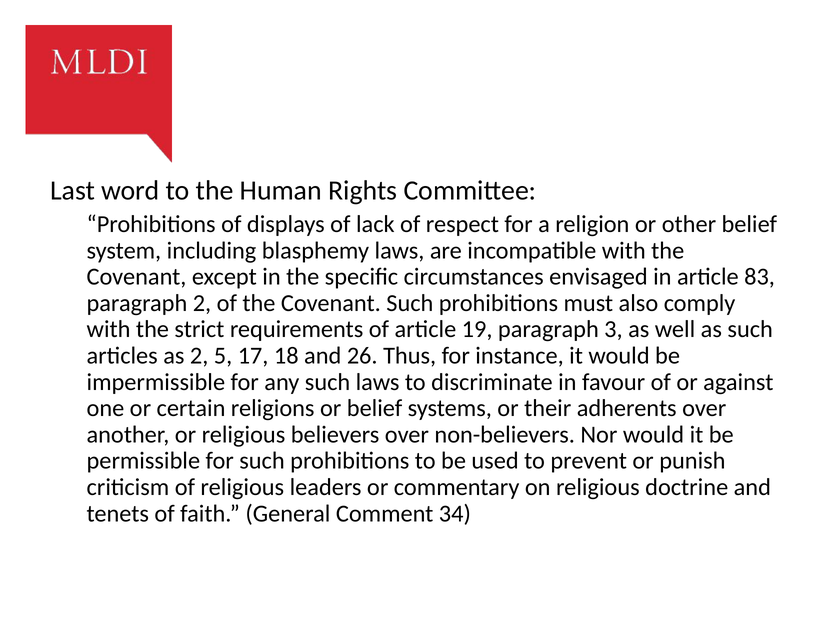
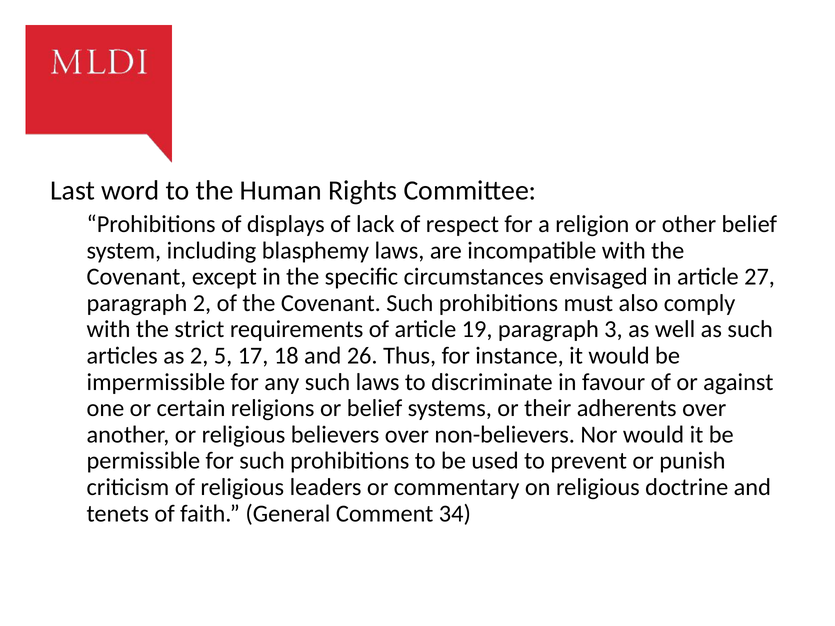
83: 83 -> 27 (760, 277)
